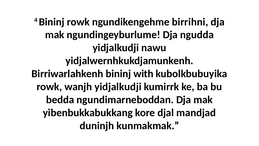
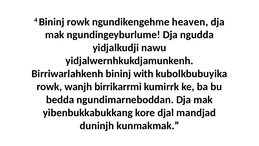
birrihni: birrihni -> heaven (190, 22)
wanjh yidjalkudji: yidjalkudji -> birrikarrmi (118, 87)
